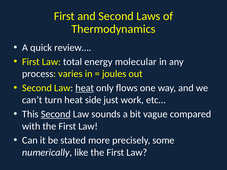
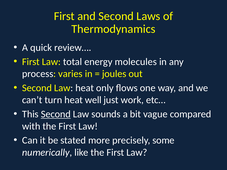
molecular: molecular -> molecules (136, 62)
heat underline: present -> none (85, 88)
side: side -> well (93, 100)
